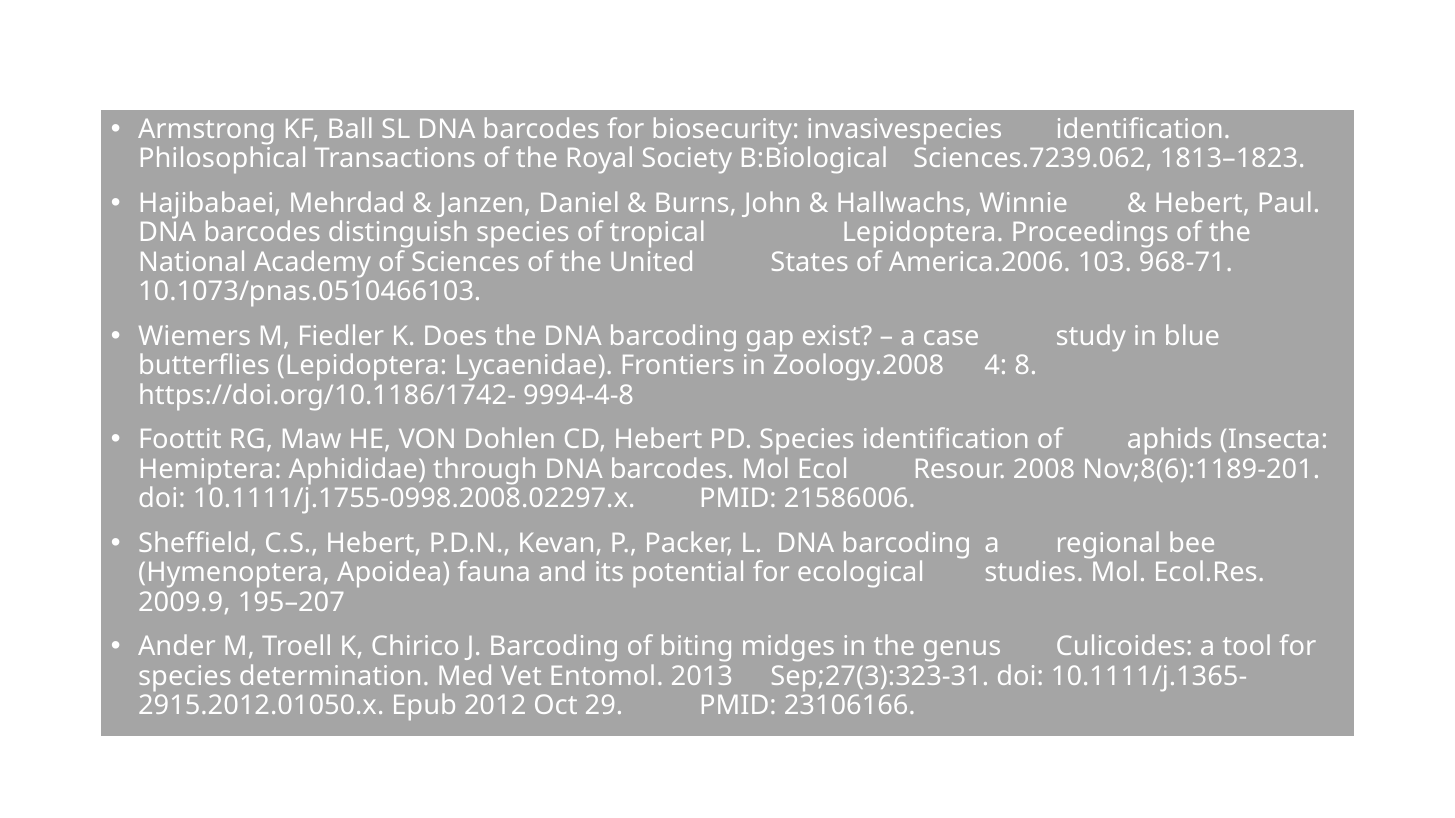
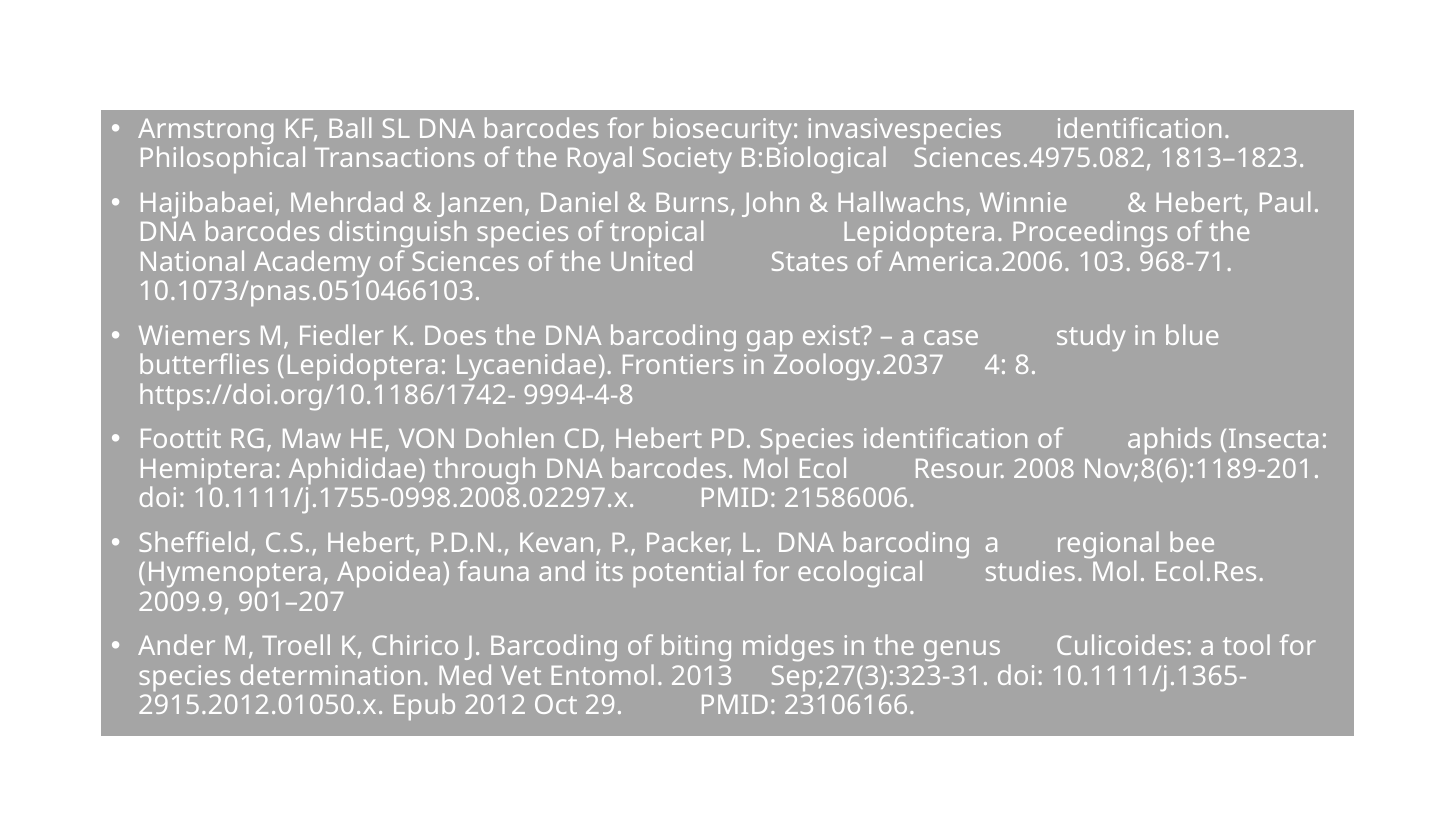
Sciences.7239.062: Sciences.7239.062 -> Sciences.4975.082 (1033, 159)
Zoology.2008: Zoology.2008 -> Zoology.2037 (859, 366)
195–207: 195–207 -> 901–207 (291, 602)
